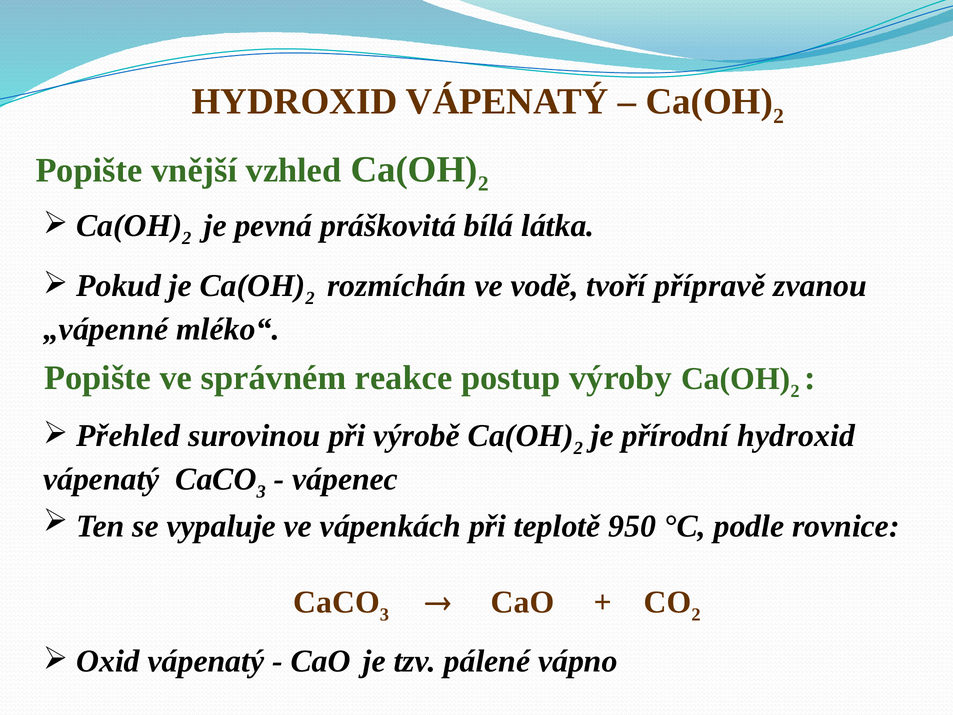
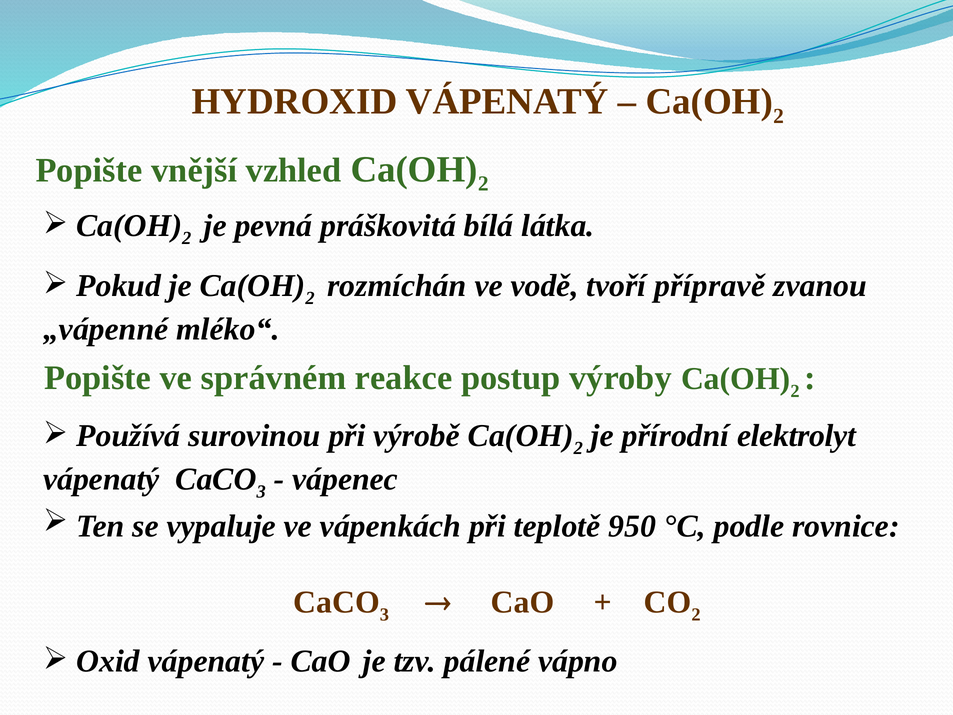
Přehled: Přehled -> Používá (128, 436)
přírodní hydroxid: hydroxid -> elektrolyt (796, 436)
